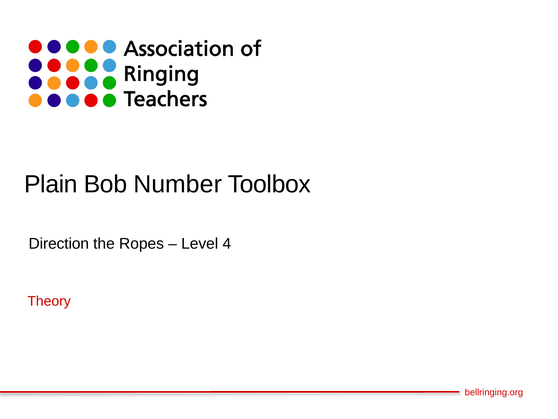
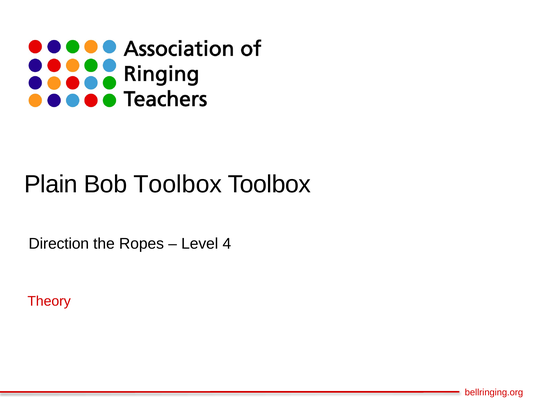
Bob Number: Number -> Toolbox (178, 184)
